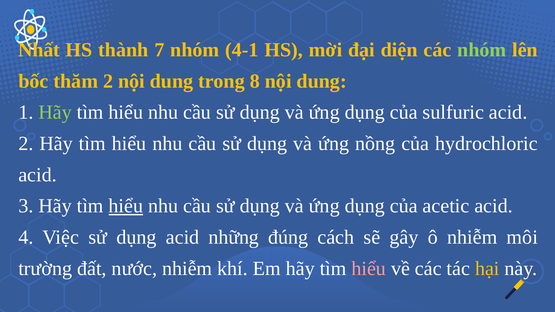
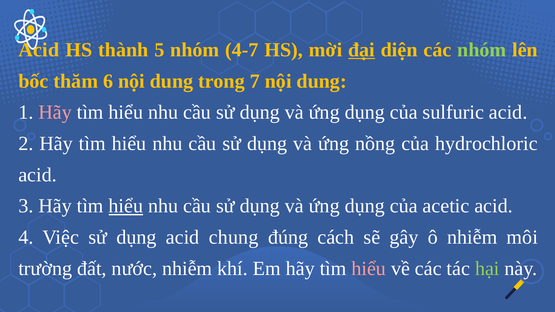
Nhất: Nhất -> Acid (39, 50)
7: 7 -> 5 (159, 50)
4-1: 4-1 -> 4-7 (242, 50)
đại underline: none -> present (362, 50)
thăm 2: 2 -> 6 (108, 81)
8: 8 -> 7 (255, 81)
Hãy colour: light green -> pink (55, 112)
những: những -> chung (234, 237)
hại colour: yellow -> light green (487, 269)
